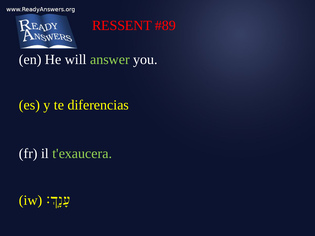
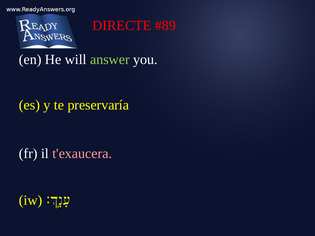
RESSENT: RESSENT -> DIRECTE (122, 26)
diferencias: diferencias -> preservaría (98, 105)
t'exaucera colour: light green -> pink (82, 154)
